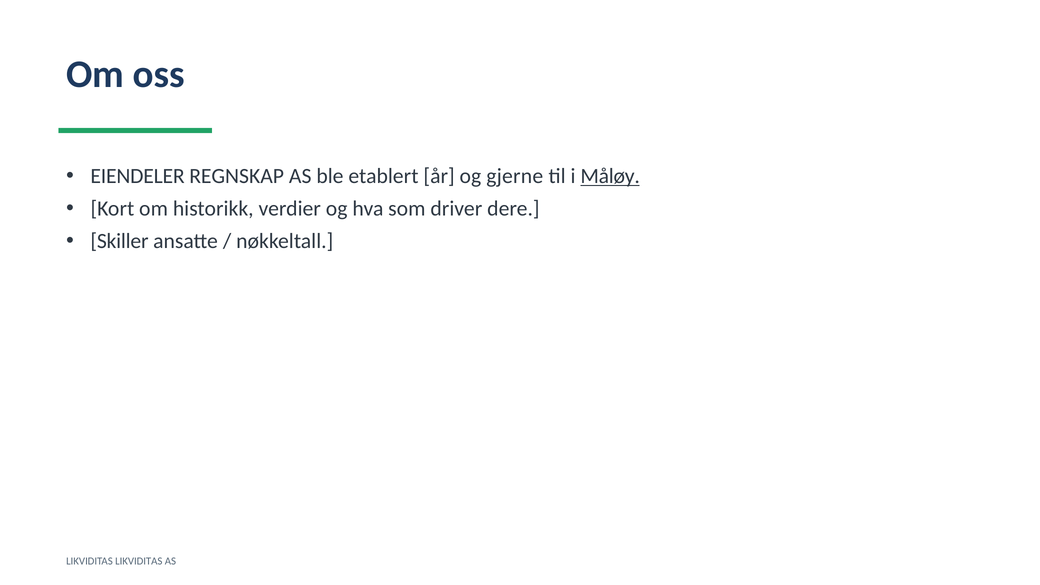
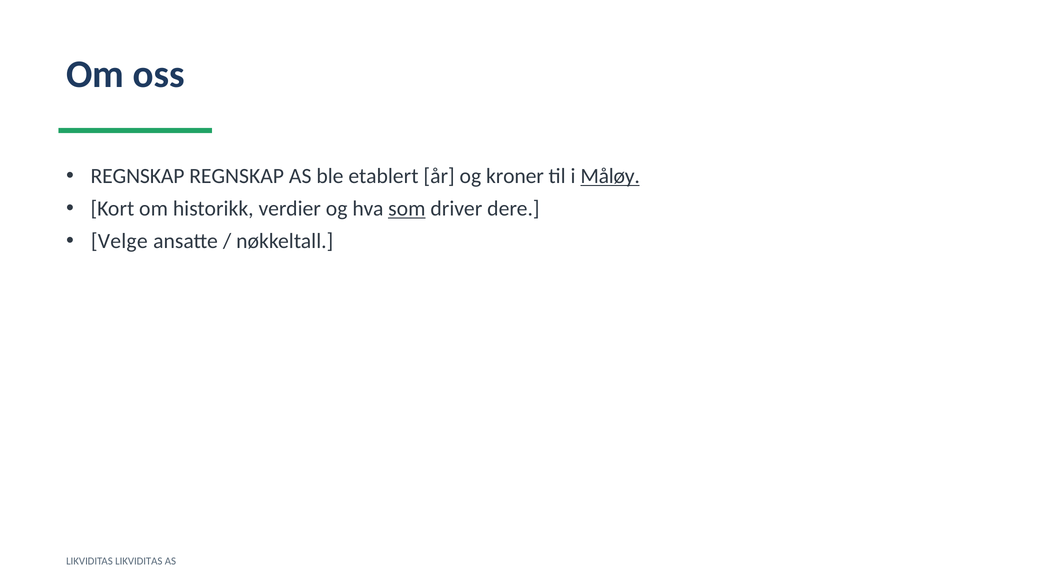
EIENDELER: EIENDELER -> REGNSKAP (138, 176)
gjerne: gjerne -> kroner (515, 176)
som underline: none -> present (407, 209)
Skiller: Skiller -> Velge (119, 241)
